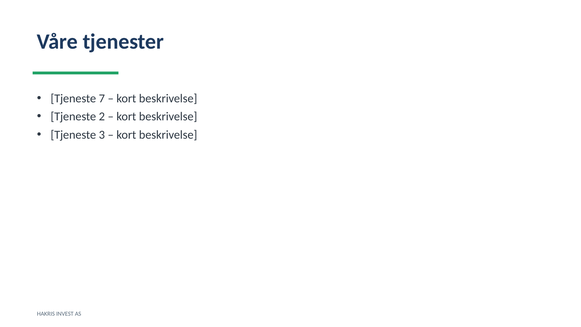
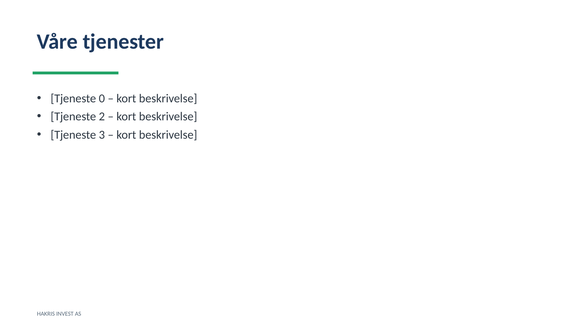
7: 7 -> 0 (102, 98)
